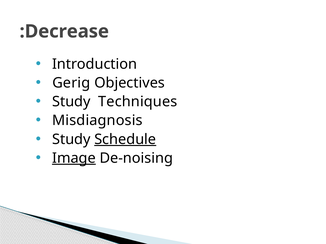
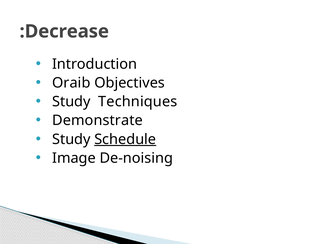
Gerig: Gerig -> Oraib (71, 83)
Misdiagnosis: Misdiagnosis -> Demonstrate (97, 121)
Image underline: present -> none (74, 158)
